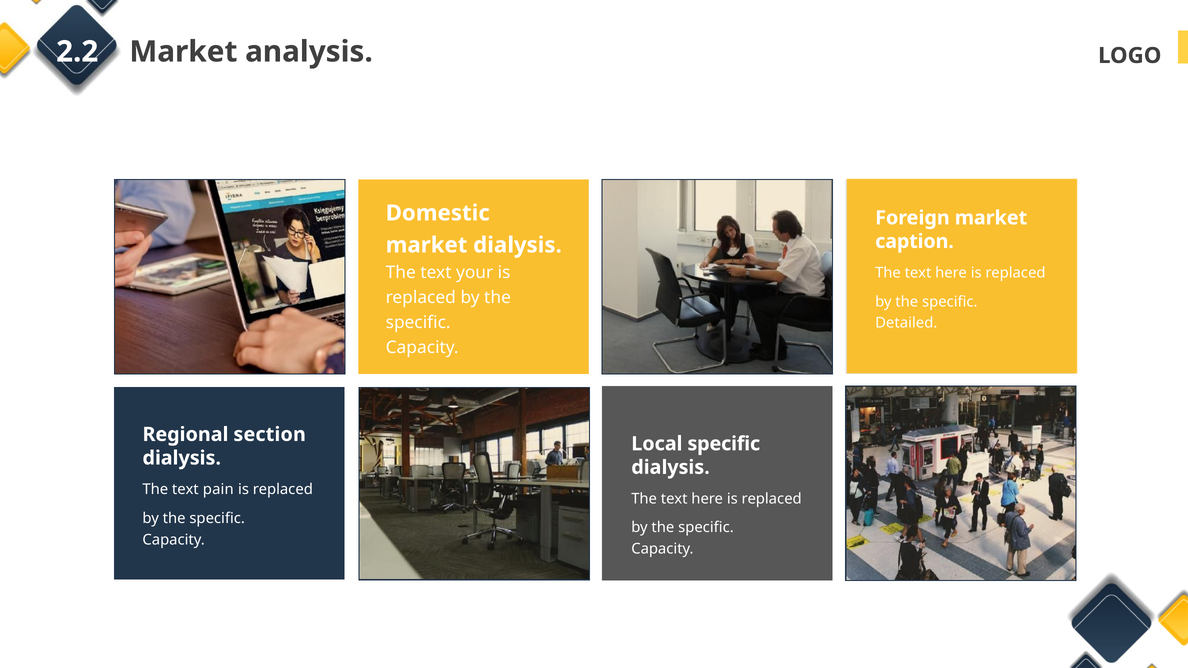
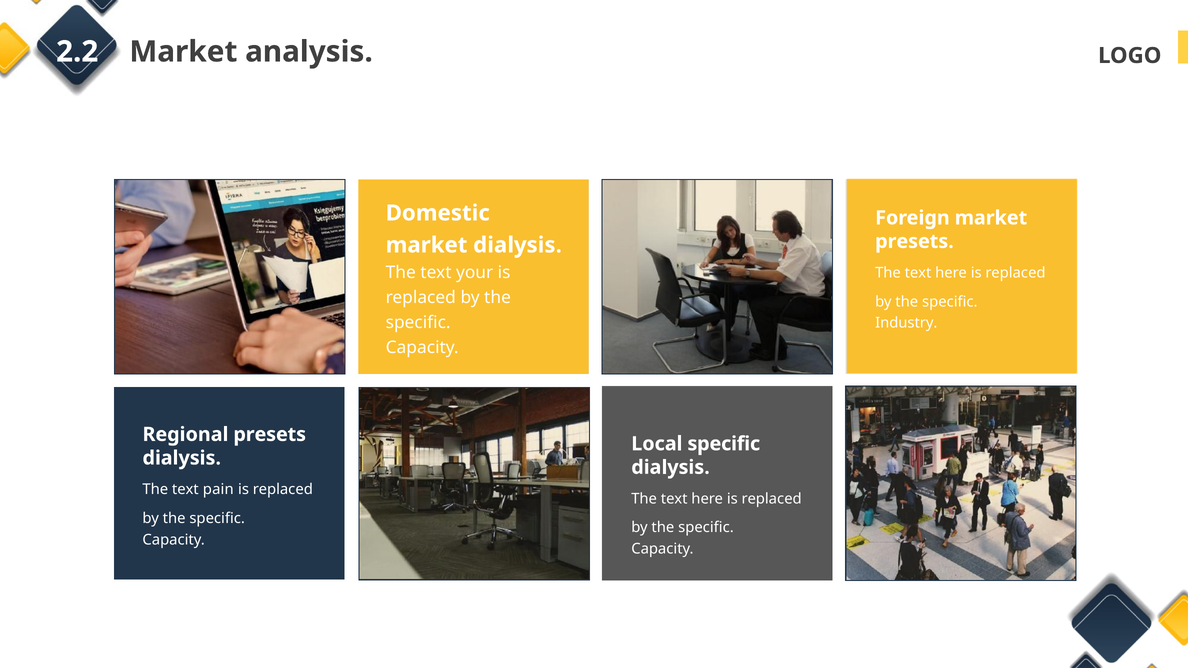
caption: caption -> presets (914, 242)
Detailed: Detailed -> Industry (906, 323)
Regional section: section -> presets (270, 435)
